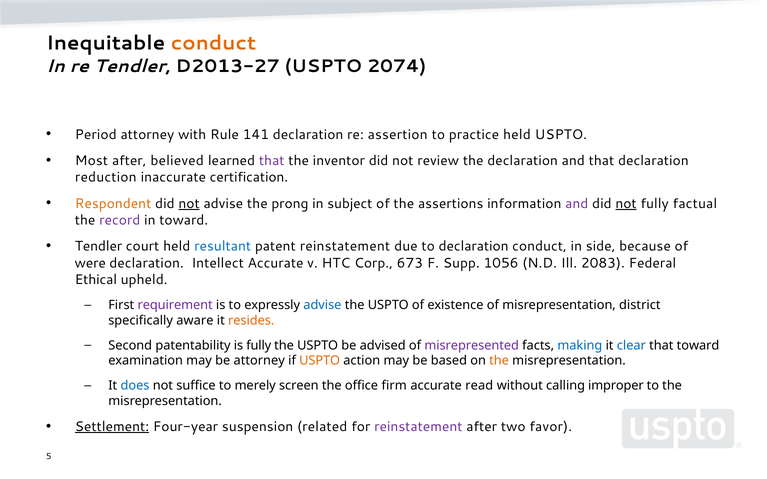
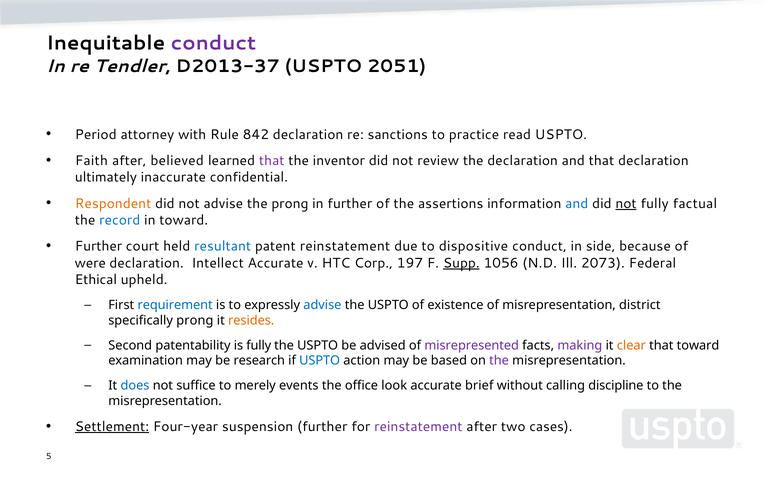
conduct colour: orange -> purple (213, 43)
D2013-27: D2013-27 -> D2013-37 (228, 66)
2074: 2074 -> 2051 (397, 66)
141: 141 -> 842 (256, 135)
assertion: assertion -> sanctions (398, 135)
practice held: held -> read (517, 135)
Most: Most -> Faith (91, 161)
reduction: reduction -> ultimately (106, 177)
certification: certification -> confidential (249, 177)
not underline: present -> none (189, 204)
in subject: subject -> further (350, 204)
and colour: purple -> blue (577, 204)
record colour: purple -> blue (120, 220)
Tendler: Tendler -> Further (98, 247)
to declaration: declaration -> dispositive (473, 247)
673: 673 -> 197 (410, 263)
Supp underline: none -> present (461, 263)
2083: 2083 -> 2073 (603, 263)
requirement colour: purple -> blue (175, 305)
specifically aware: aware -> prong (195, 321)
making colour: blue -> purple (580, 346)
clear colour: blue -> orange (631, 346)
be attorney: attorney -> research (259, 361)
USPTO colour: orange -> blue (320, 361)
the colour: orange -> purple (499, 361)
screen: screen -> events (299, 386)
firm: firm -> look (394, 386)
read: read -> brief (479, 386)
improper: improper -> discipline (616, 386)
suspension related: related -> further (322, 427)
favor: favor -> cases (551, 427)
